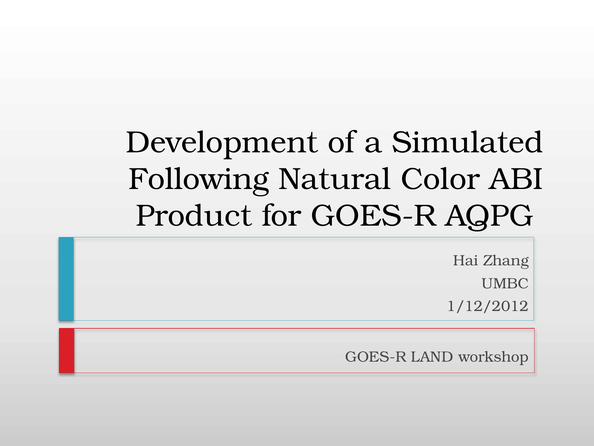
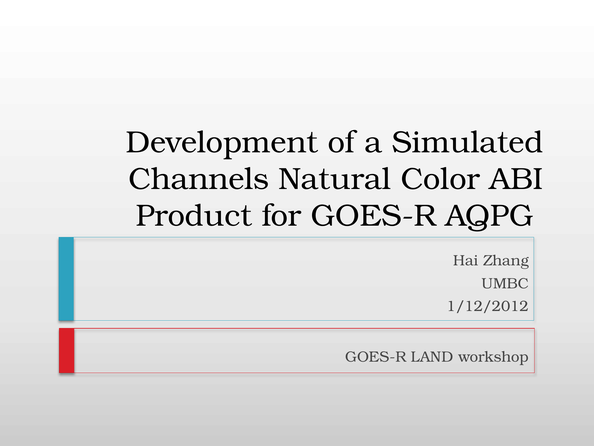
Following: Following -> Channels (199, 179)
